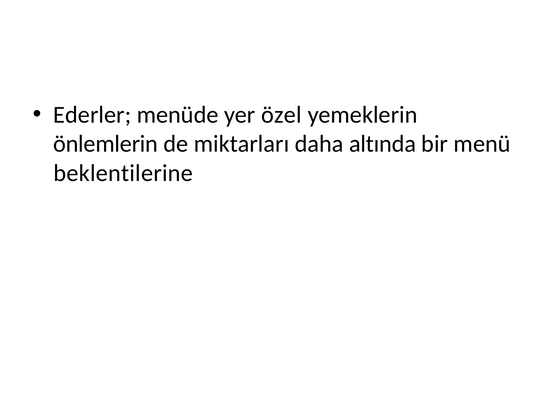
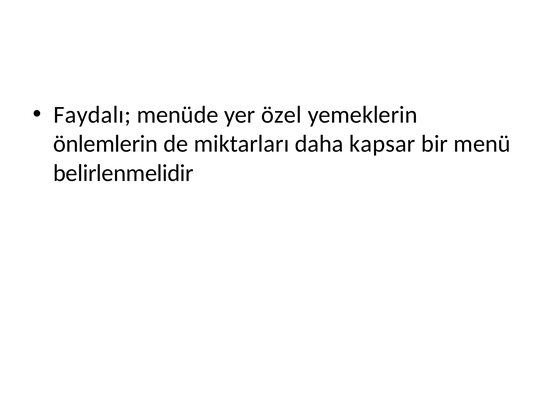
Ederler: Ederler -> Faydalı (92, 115)
altında: altında -> kapsar (382, 144)
beklentilerine: beklentilerine -> belirlenmelidir (123, 173)
